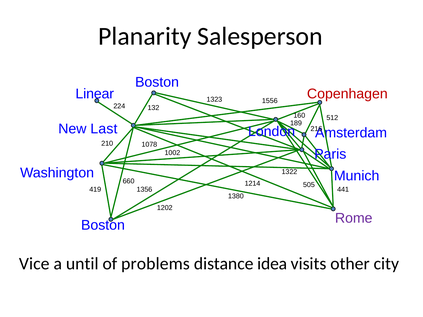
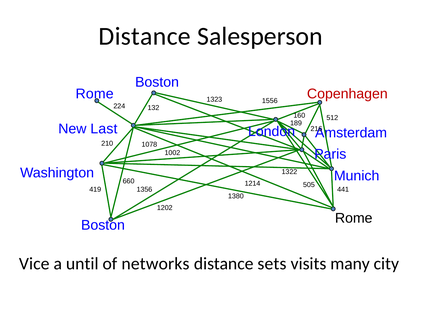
Planarity: Planarity -> Distance (145, 36)
Linear: Linear -> Rome (95, 94)
Rome colour: purple -> black (354, 218)
problems: problems -> networks (155, 264)
idea: idea -> sets (272, 264)
other: other -> many (350, 264)
